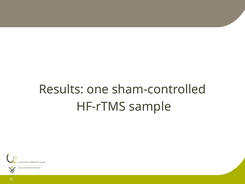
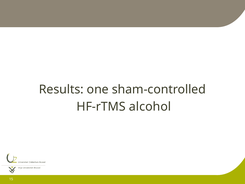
sample: sample -> alcohol (150, 107)
